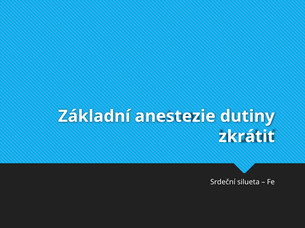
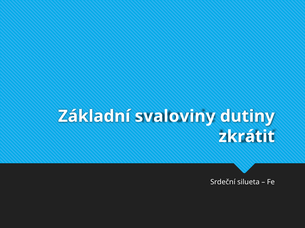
anestezie: anestezie -> svaloviny (175, 117)
